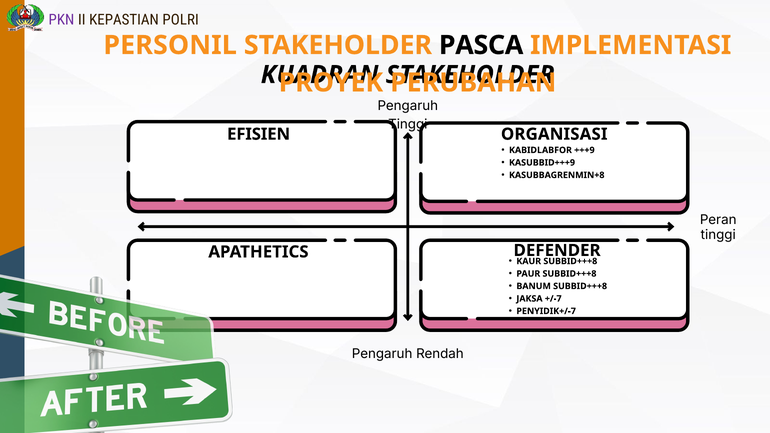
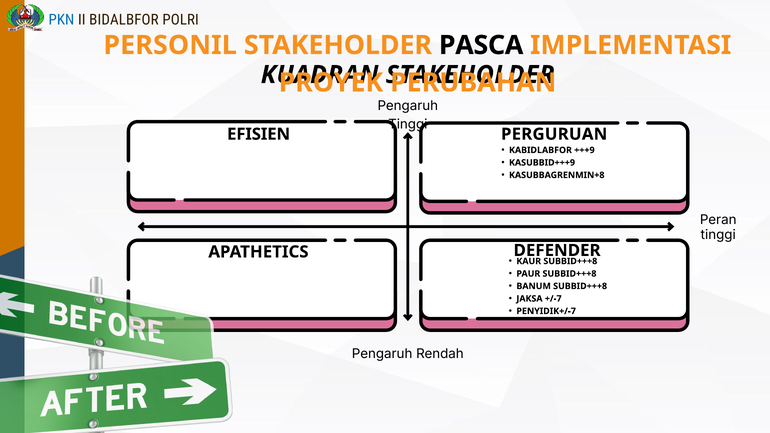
PKN colour: purple -> blue (61, 20)
KEPASTIAN: KEPASTIAN -> BIDALBFOR (124, 20)
ORGANISASI: ORGANISASI -> PERGURUAN (554, 134)
